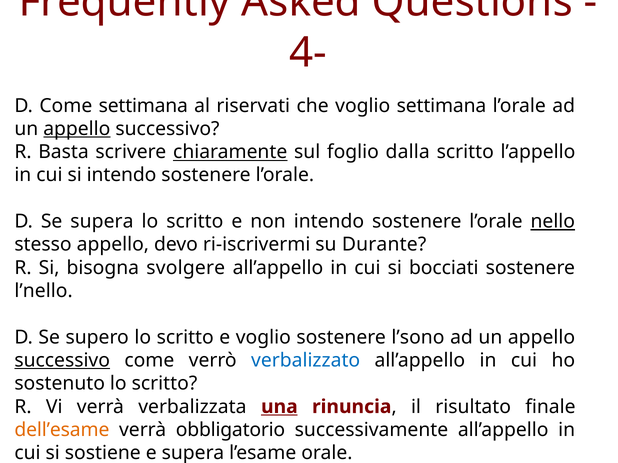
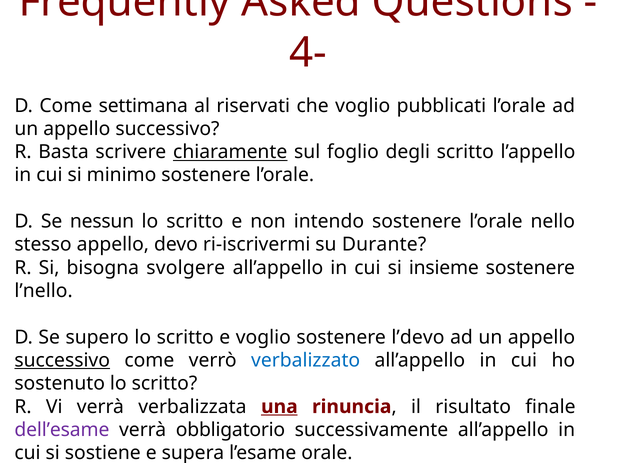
voglio settimana: settimana -> pubblicati (441, 106)
appello underline: present -> none (77, 129)
dalla: dalla -> degli (408, 152)
si intendo: intendo -> minimo (122, 175)
Se supera: supera -> nessun (102, 222)
nello underline: present -> none (553, 222)
bocciati: bocciati -> insieme (444, 268)
l’sono: l’sono -> l’devo (418, 338)
dell’esame colour: orange -> purple (62, 430)
